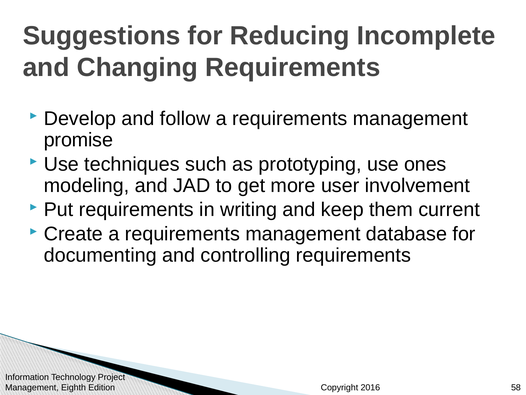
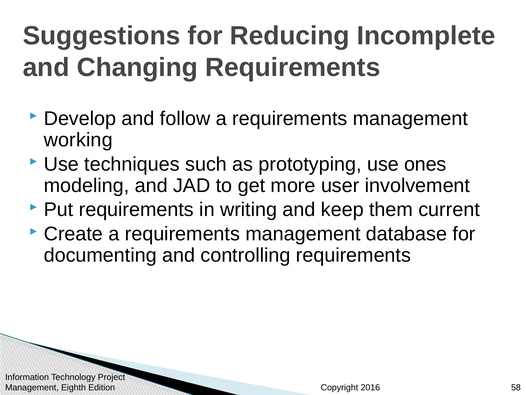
promise: promise -> working (78, 140)
